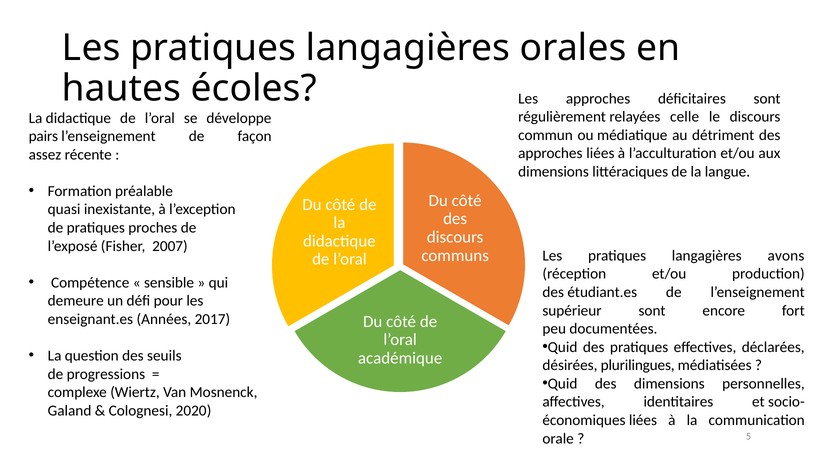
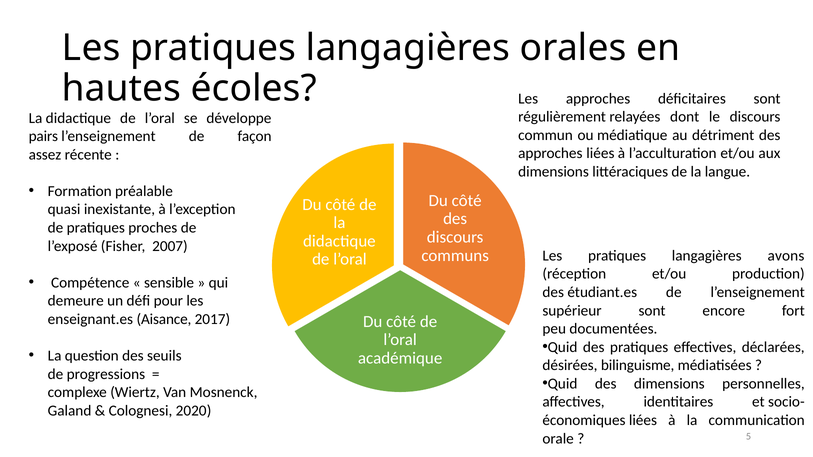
celle: celle -> dont (685, 117)
Années: Années -> Aisance (164, 319)
plurilingues: plurilingues -> bilinguisme (638, 366)
